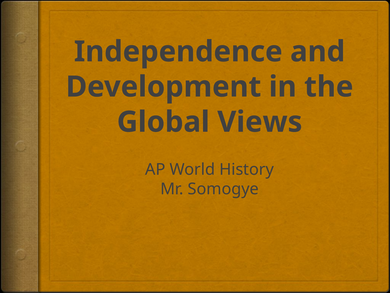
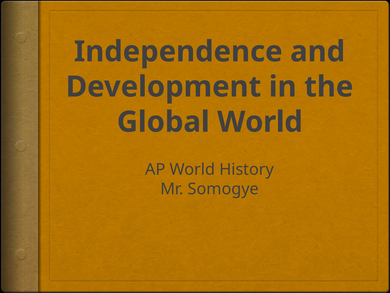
Global Views: Views -> World (260, 122)
